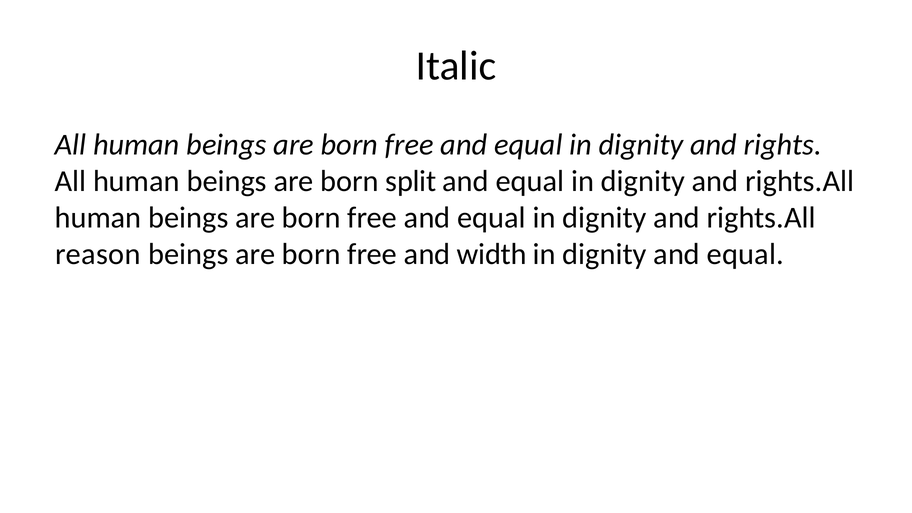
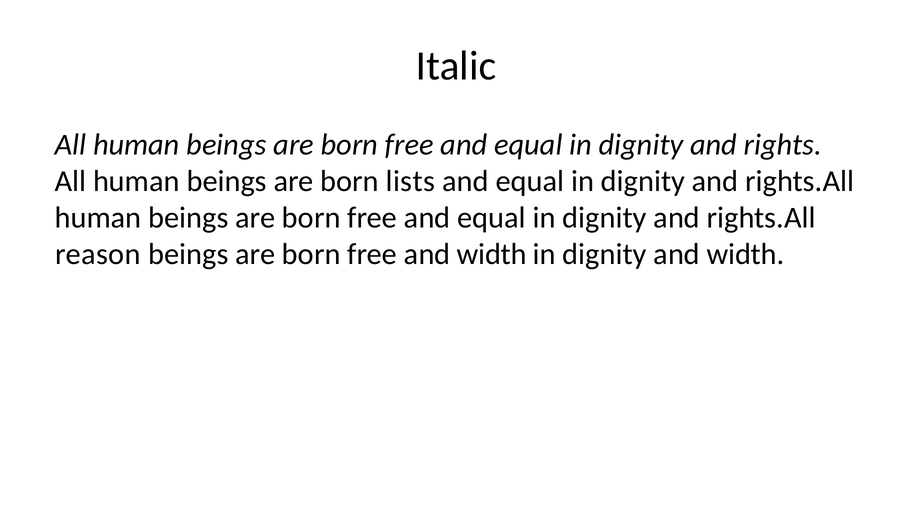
split: split -> lists (411, 181)
dignity and equal: equal -> width (746, 254)
